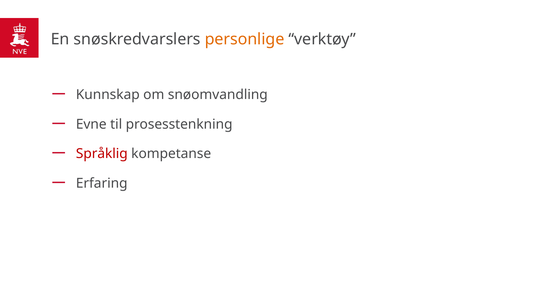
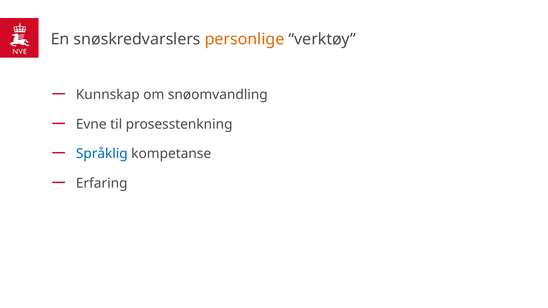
Språklig colour: red -> blue (102, 154)
